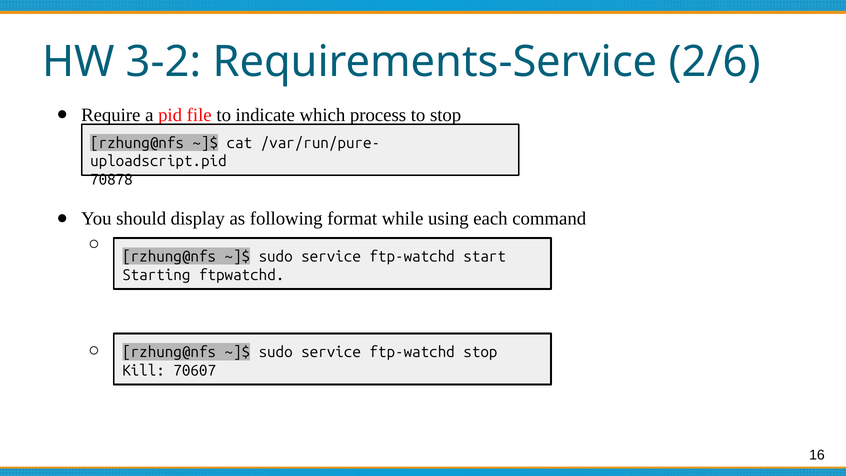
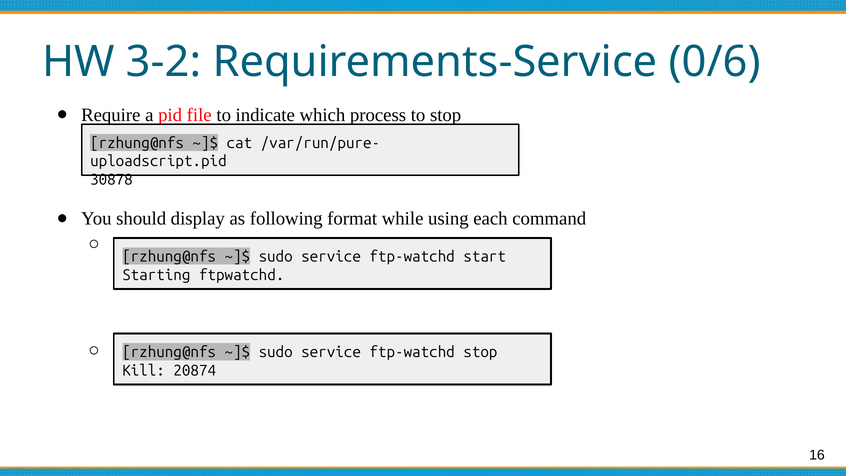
2/6: 2/6 -> 0/6 (715, 62)
70878: 70878 -> 30878 (112, 180)
70607: 70607 -> 20874 (195, 371)
